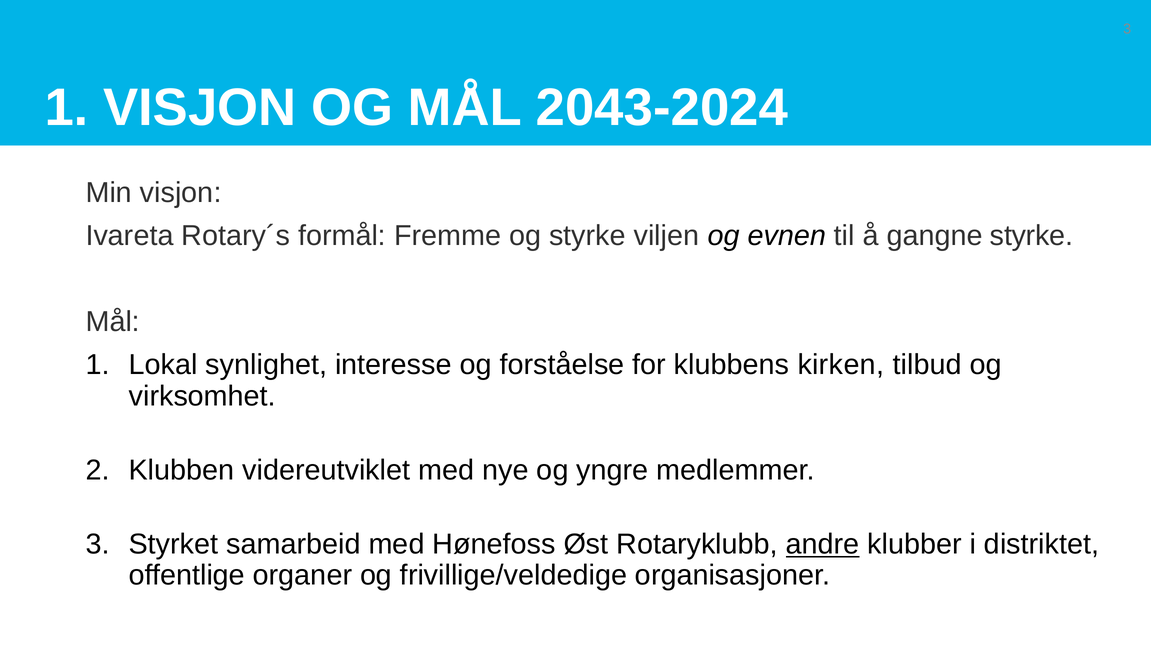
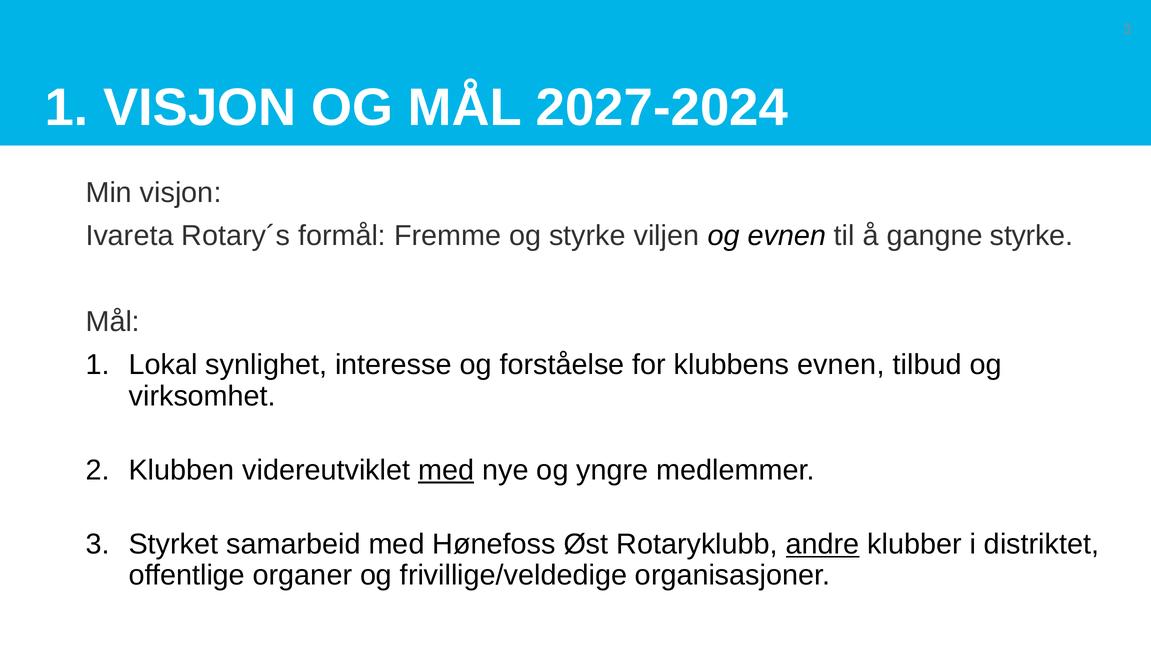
2043-2024: 2043-2024 -> 2027-2024 (662, 108)
klubbens kirken: kirken -> evnen (841, 365)
med underline: none -> present (446, 470)
